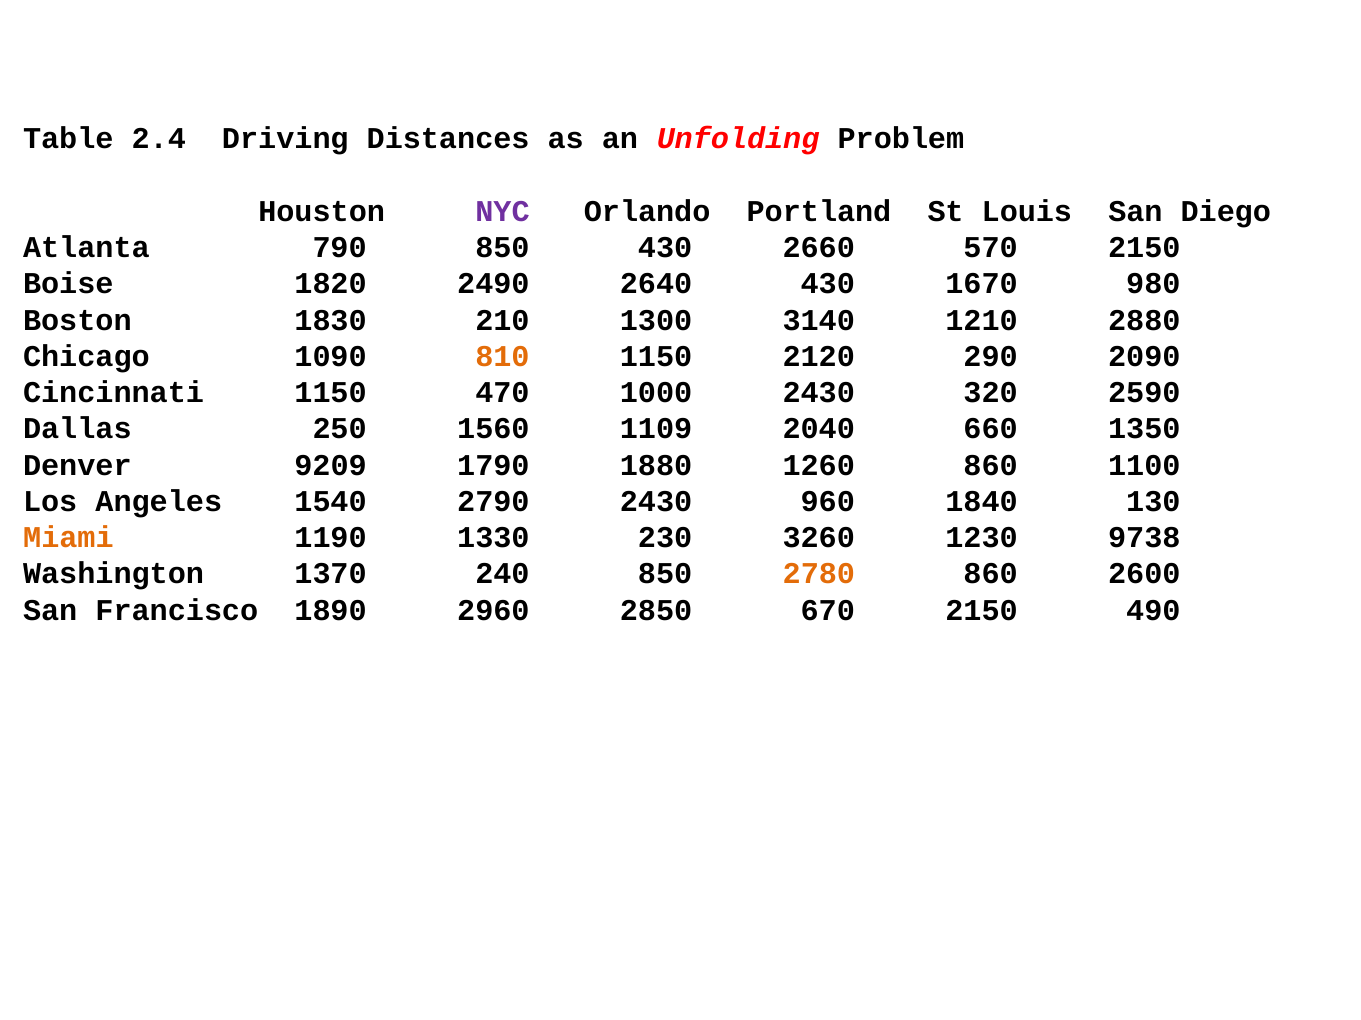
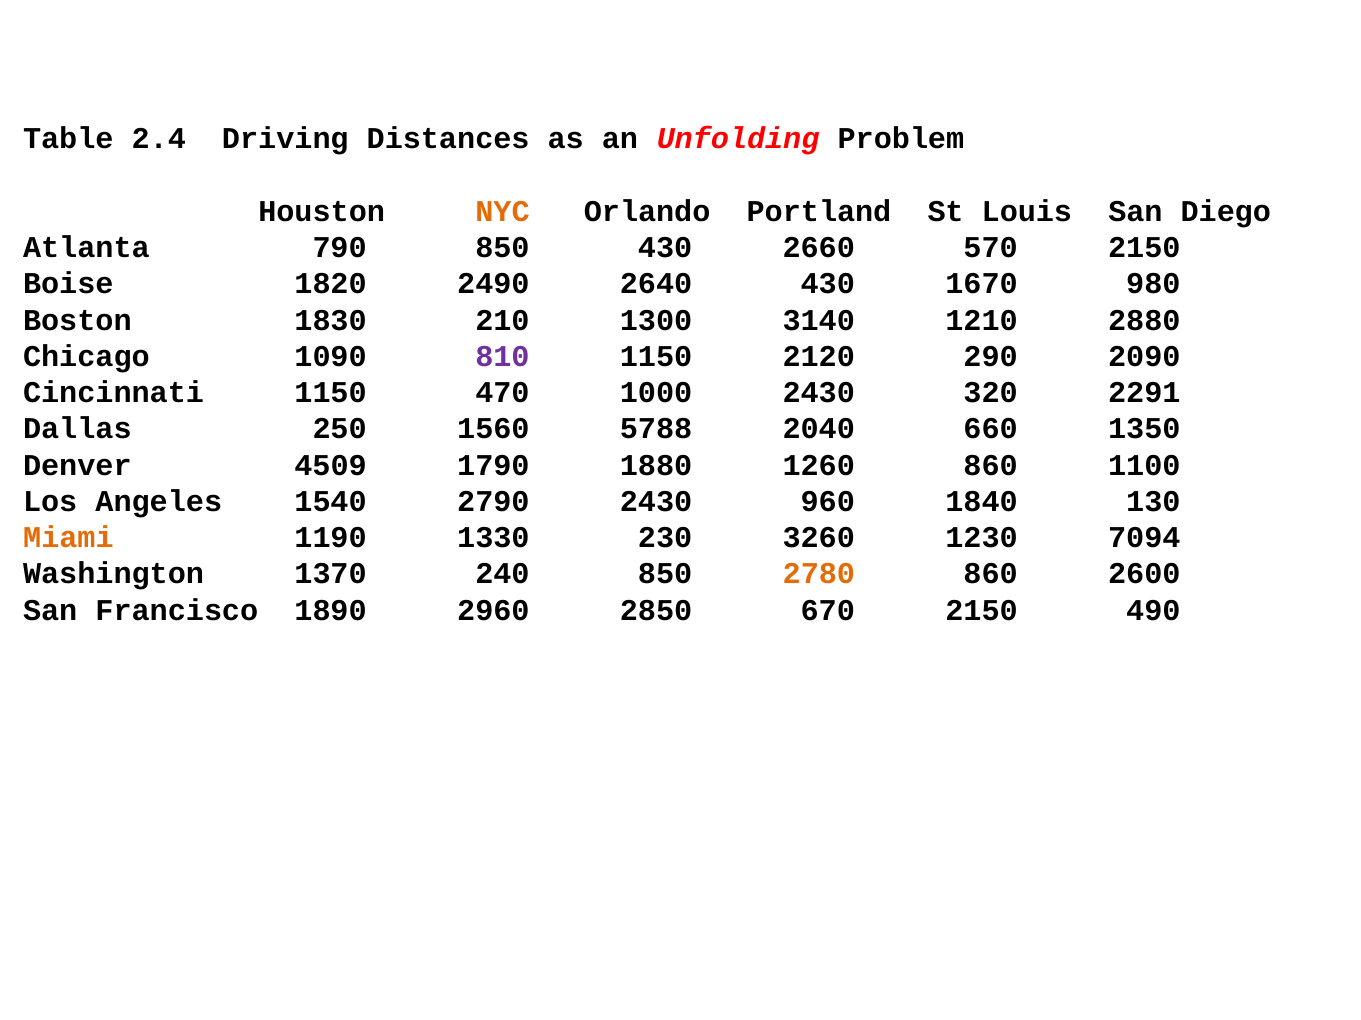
NYC colour: purple -> orange (502, 212)
810 colour: orange -> purple (502, 357)
2590: 2590 -> 2291 (1144, 393)
1109: 1109 -> 5788 (656, 429)
9209: 9209 -> 4509 (331, 465)
9738: 9738 -> 7094 (1144, 538)
